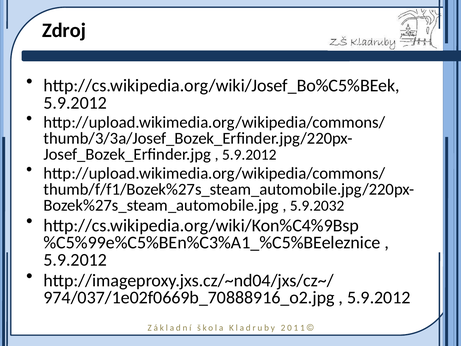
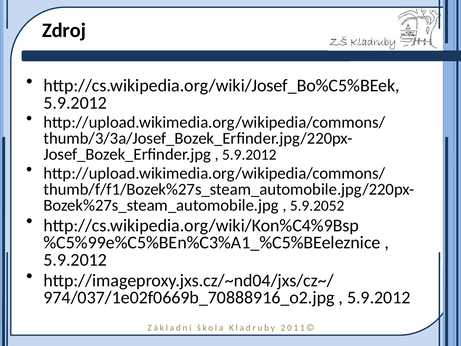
5.9.2032: 5.9.2032 -> 5.9.2052 (317, 206)
